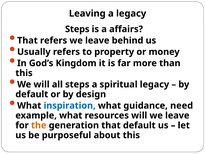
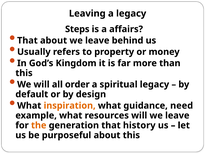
That refers: refers -> about (54, 40)
all steps: steps -> order (77, 84)
inspiration colour: blue -> orange (70, 105)
that default: default -> history (139, 125)
